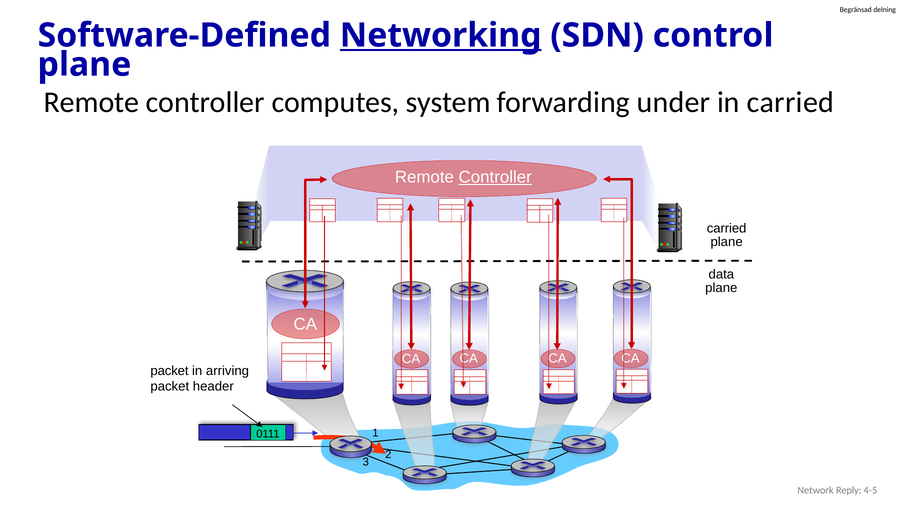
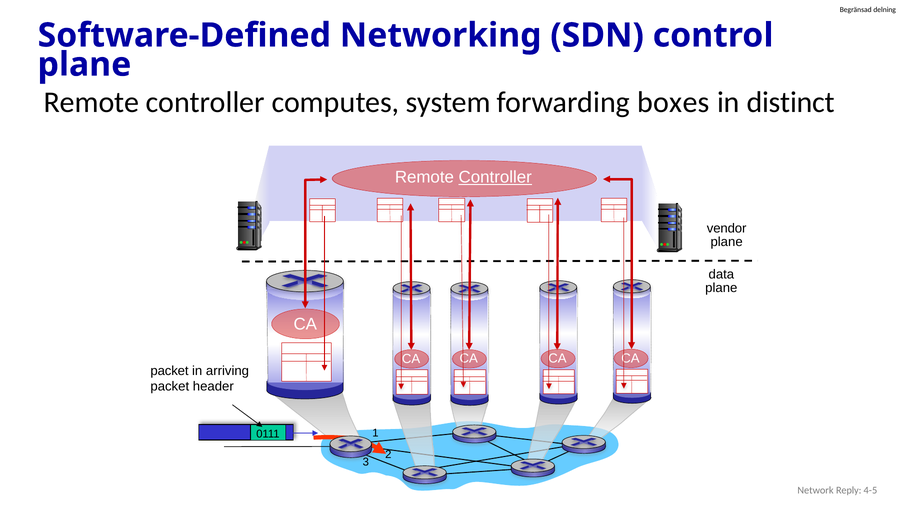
Networking underline: present -> none (441, 35)
under: under -> boxes (673, 102)
in carried: carried -> distinct (791, 102)
carried: carried -> vendor (727, 228)
